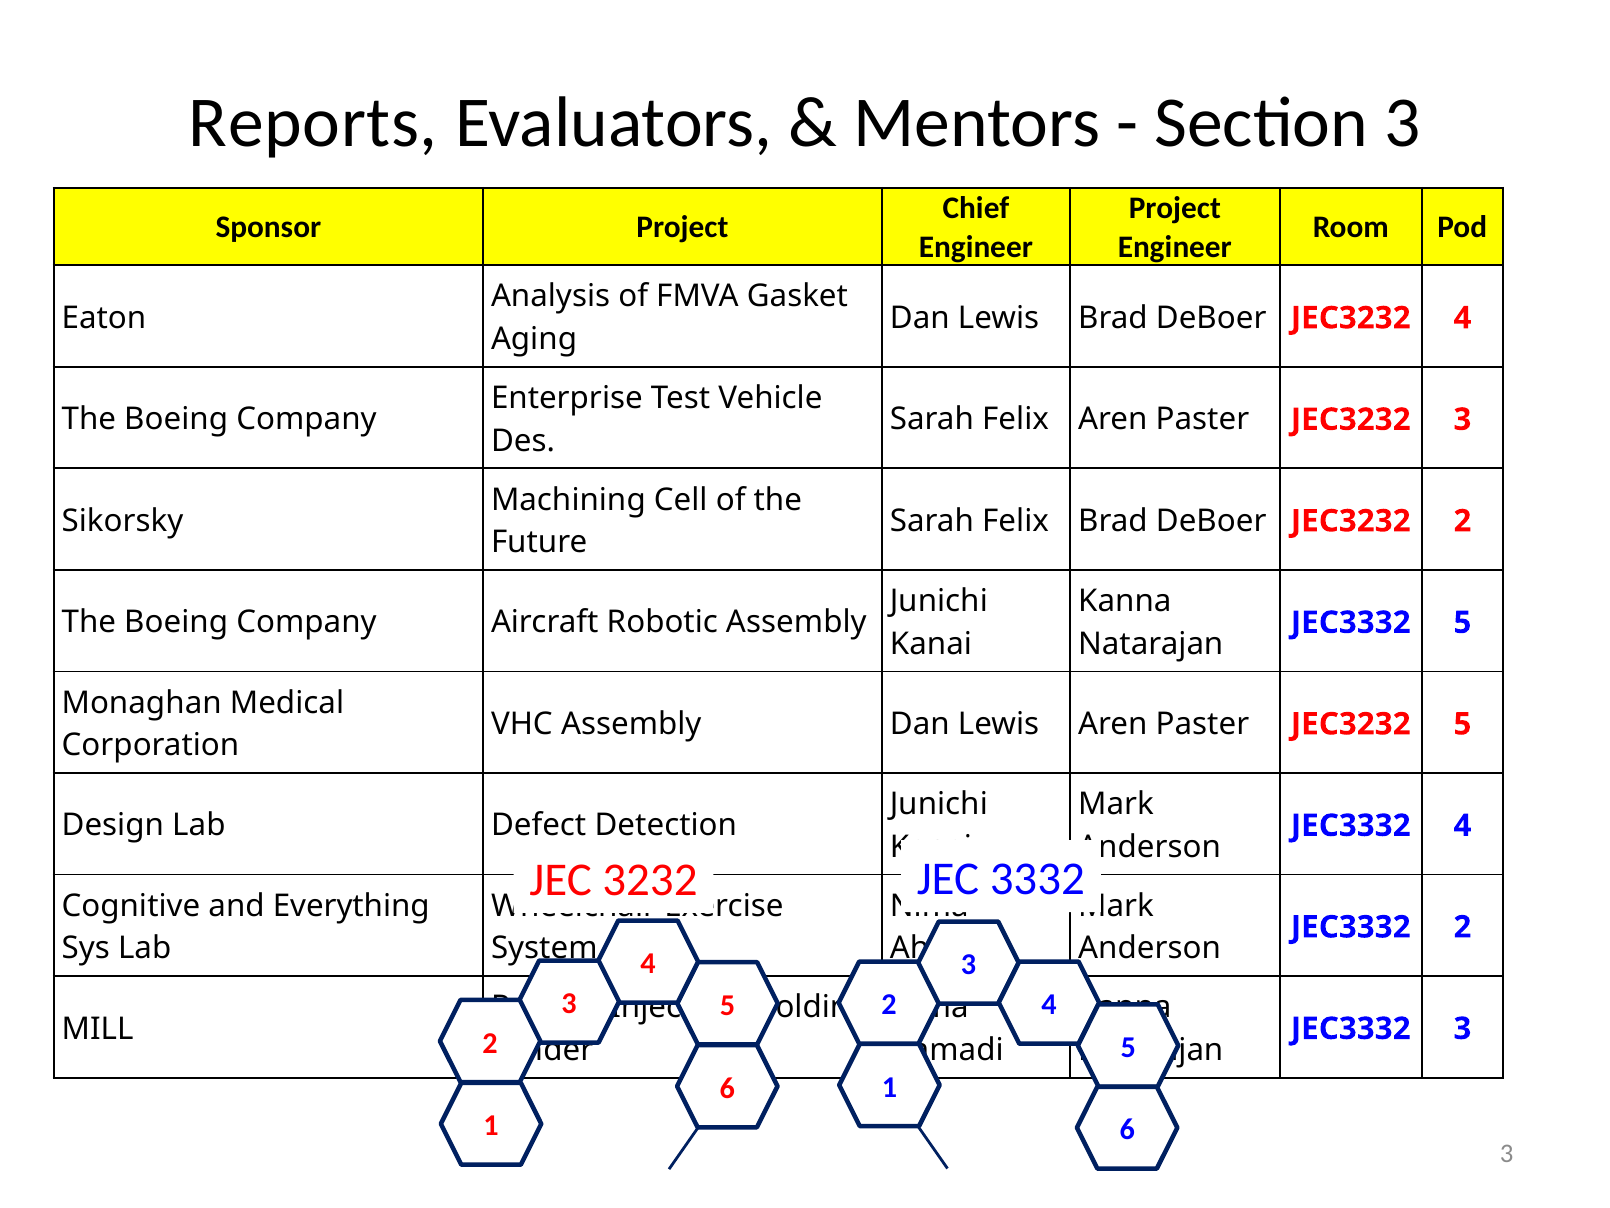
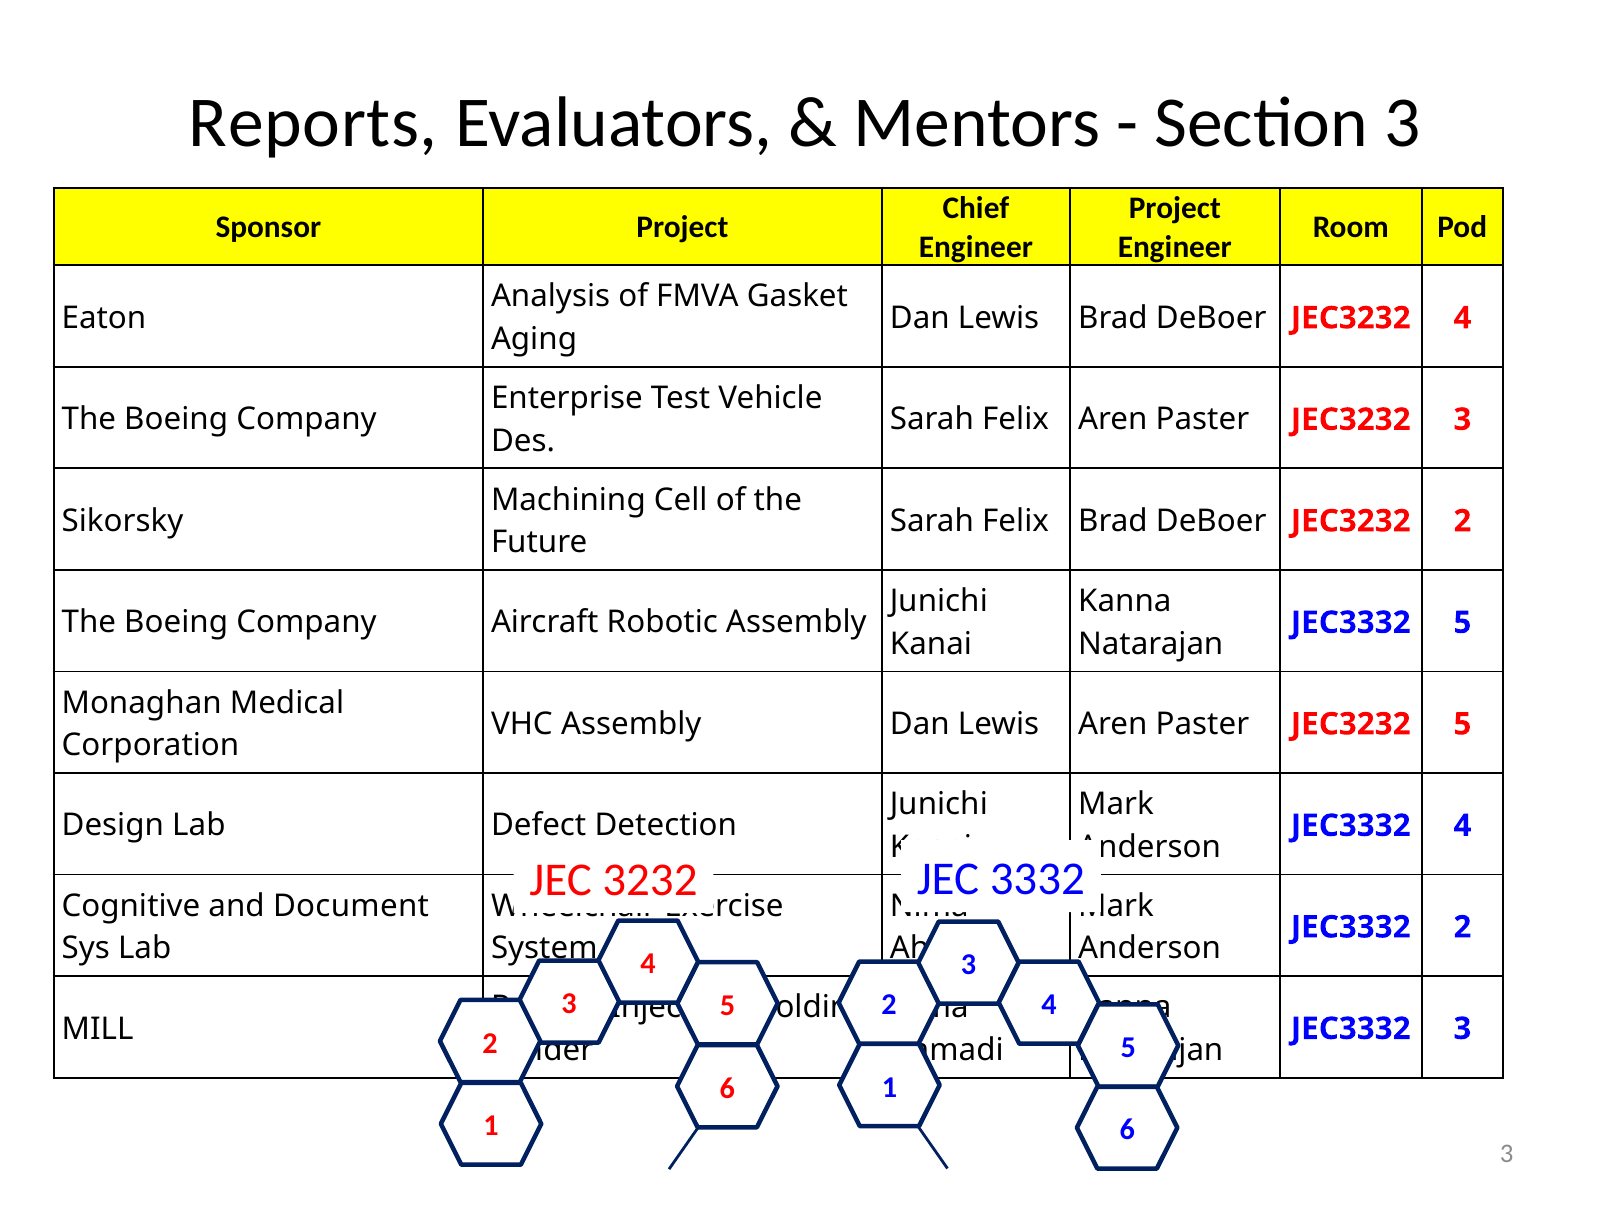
Everything: Everything -> Document (351, 905)
